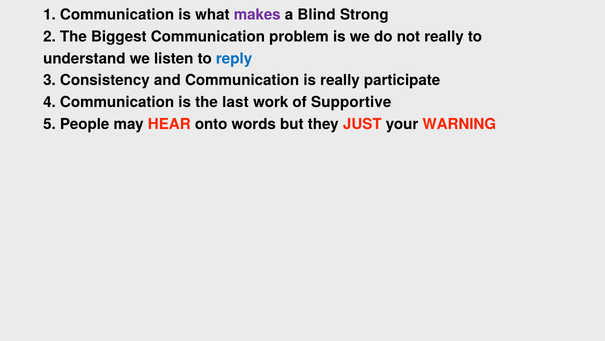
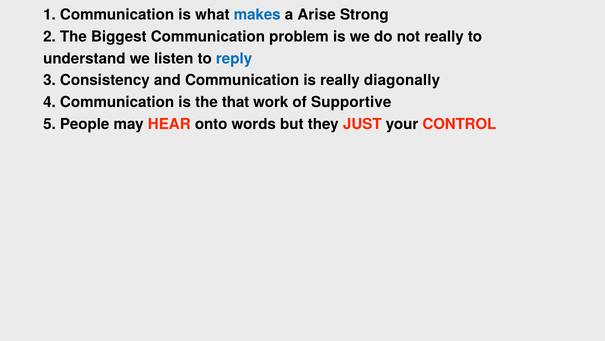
makes colour: purple -> blue (257, 15)
Blind: Blind -> Arise (317, 15)
participate: participate -> diagonally (402, 80)
last: last -> that (236, 102)
WARNING: WARNING -> CONTROL (459, 124)
